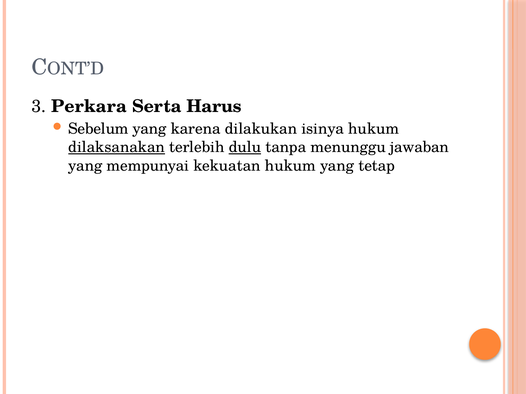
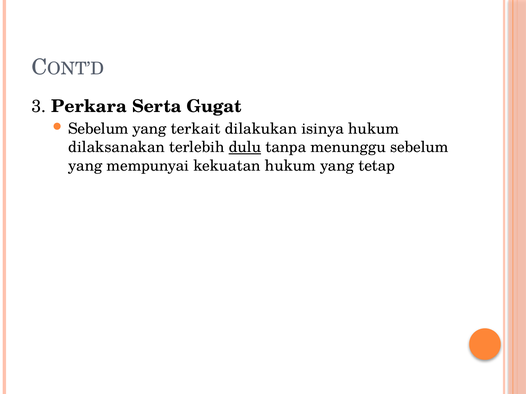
Harus: Harus -> Gugat (214, 106)
karena: karena -> terkait (196, 129)
dilaksanakan underline: present -> none (117, 147)
menunggu jawaban: jawaban -> sebelum (419, 147)
